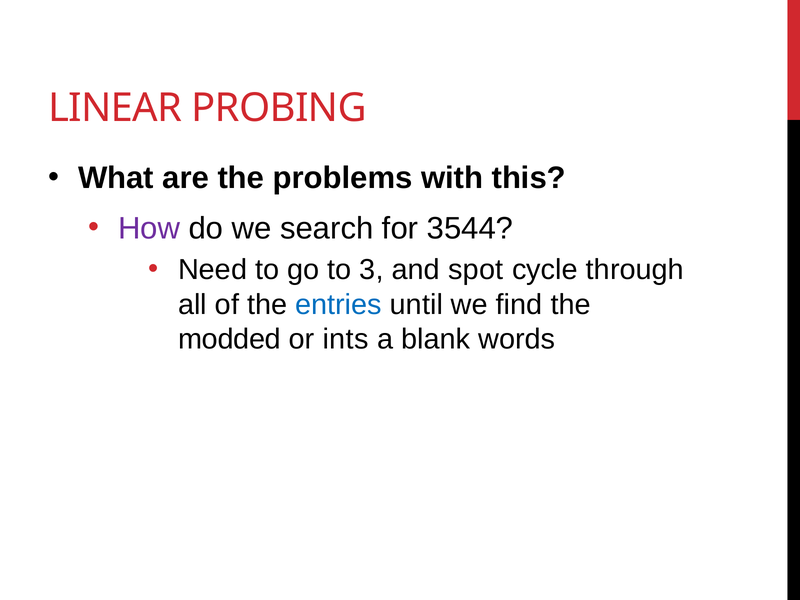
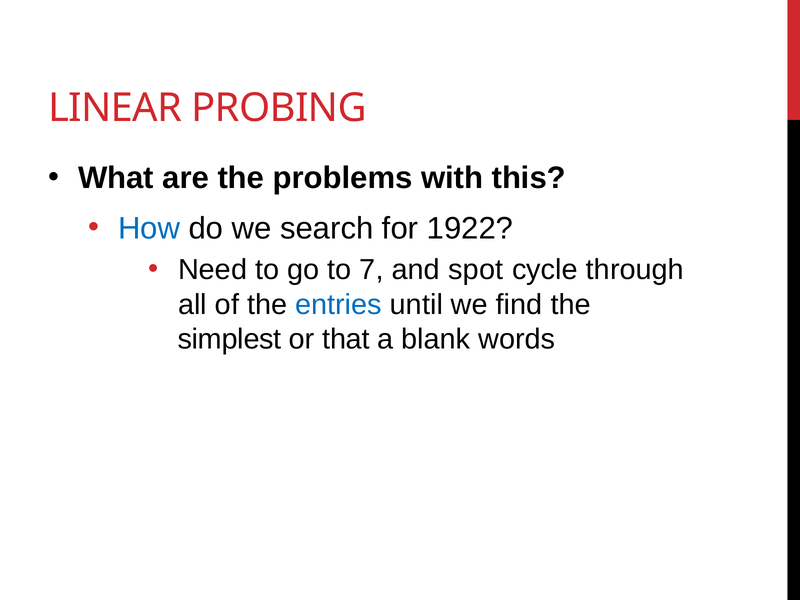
How colour: purple -> blue (149, 228)
3544: 3544 -> 1922 (470, 228)
3: 3 -> 7 (371, 270)
modded: modded -> simplest (229, 339)
ints: ints -> that (346, 339)
